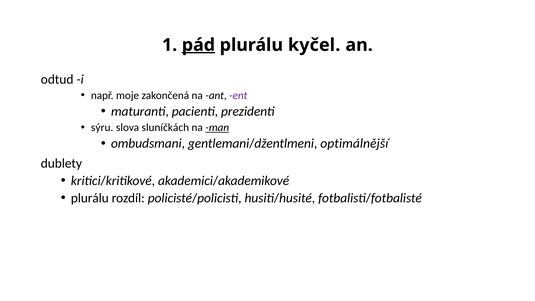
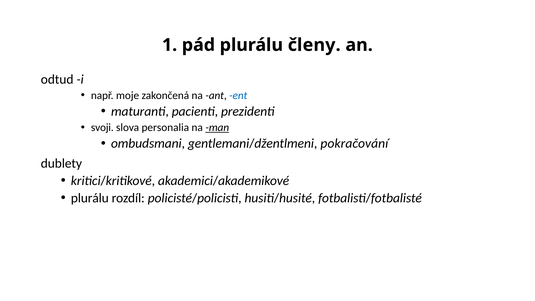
pád underline: present -> none (198, 45)
kyčel: kyčel -> členy (314, 45)
ent colour: purple -> blue (238, 95)
sýru: sýru -> svoji (102, 127)
sluníčkách: sluníčkách -> personalia (165, 127)
optimálnější: optimálnější -> pokračování (354, 143)
